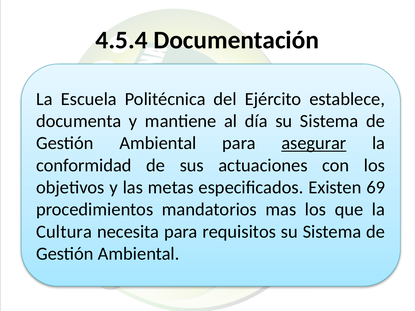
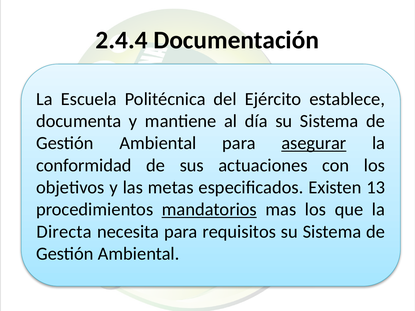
4.5.4: 4.5.4 -> 2.4.4 (122, 40)
69: 69 -> 13 (376, 188)
mandatorios underline: none -> present (209, 210)
Cultura: Cultura -> Directa (64, 232)
